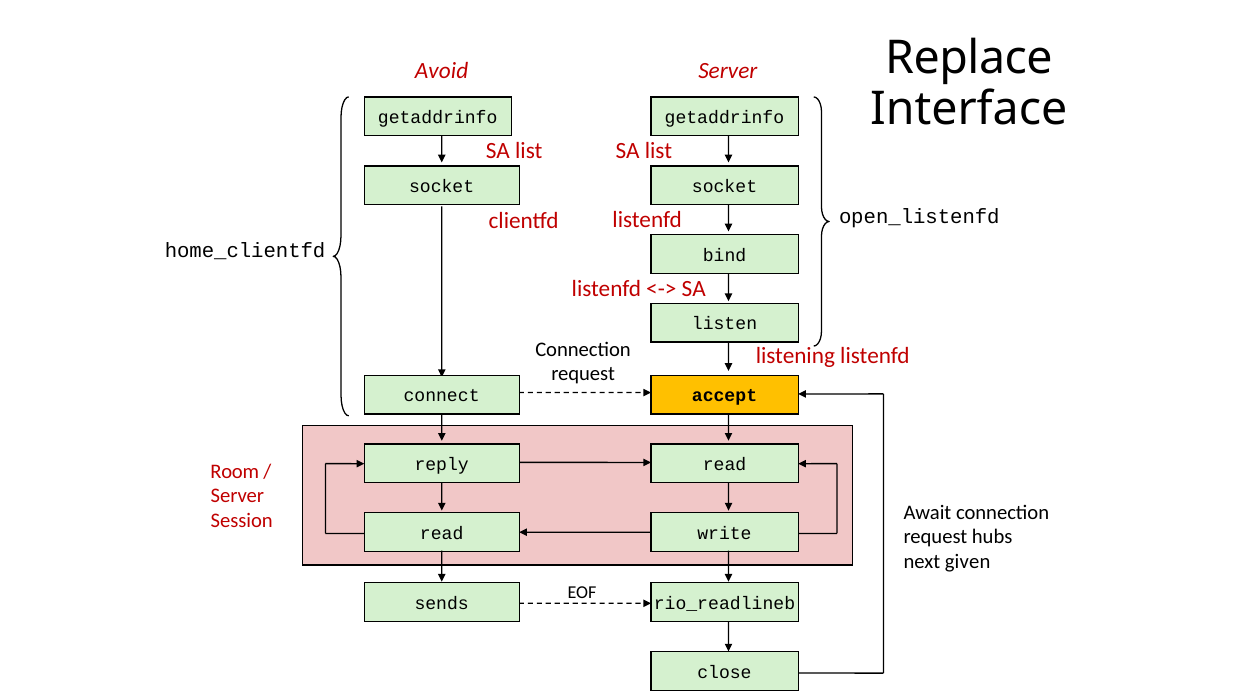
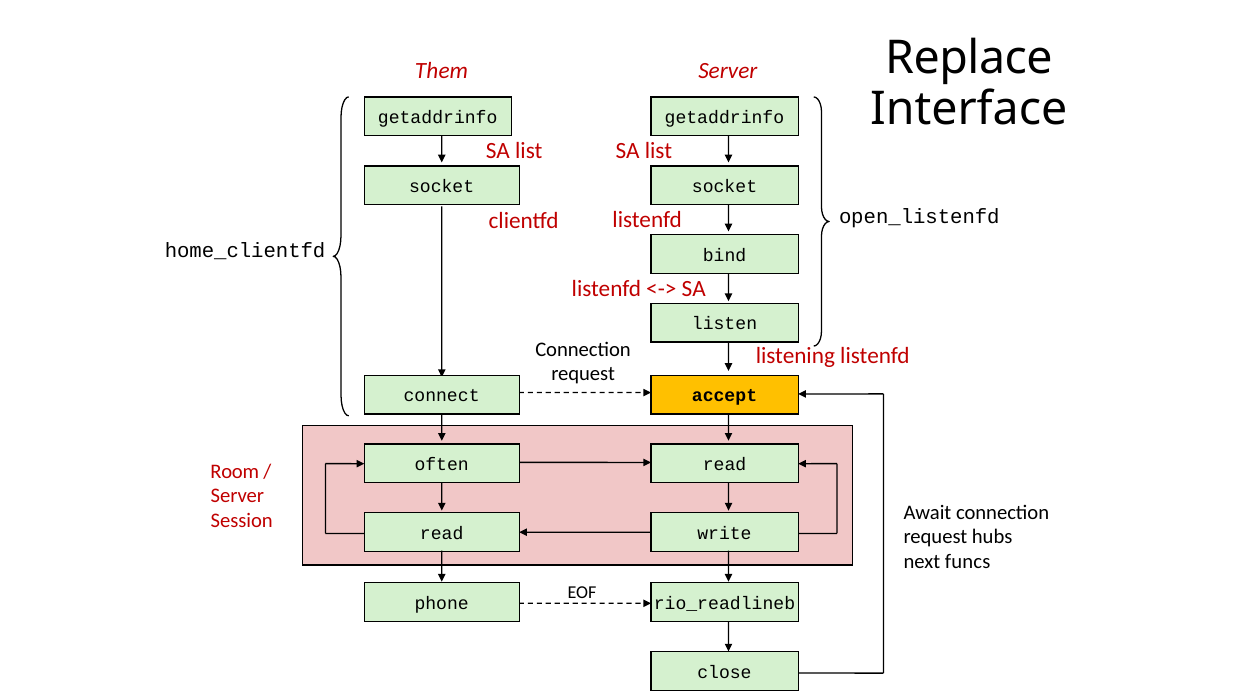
Avoid: Avoid -> Them (442, 71)
reply: reply -> often (442, 464)
given: given -> funcs (968, 562)
sends: sends -> phone (442, 603)
